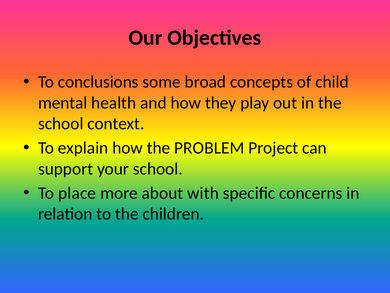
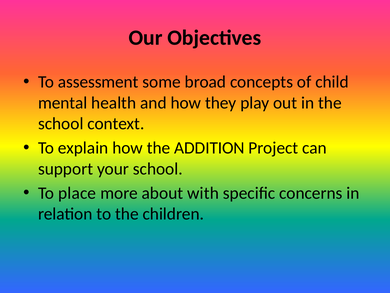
conclusions: conclusions -> assessment (98, 82)
PROBLEM: PROBLEM -> ADDITION (209, 148)
